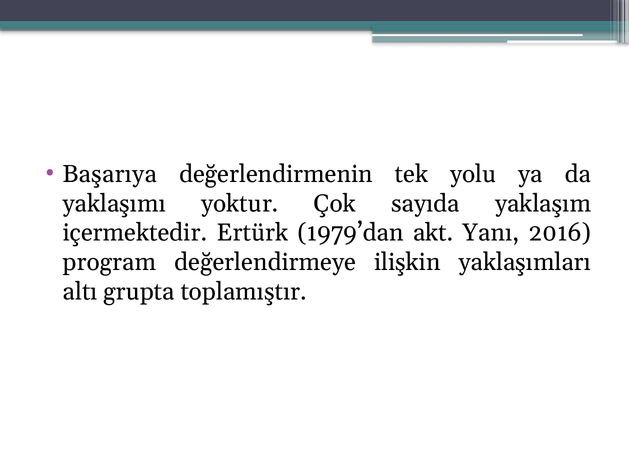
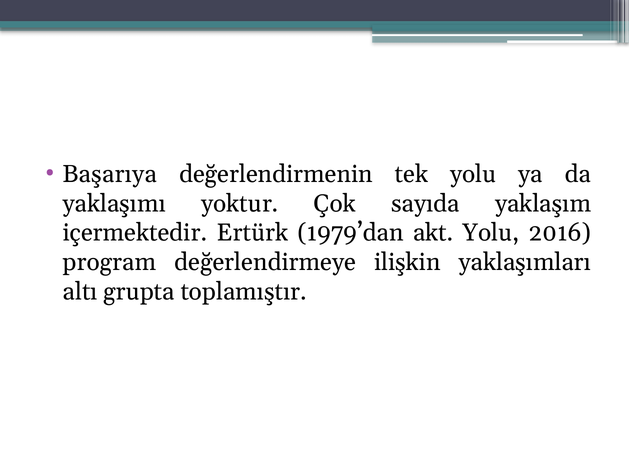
akt Yanı: Yanı -> Yolu (491, 233)
